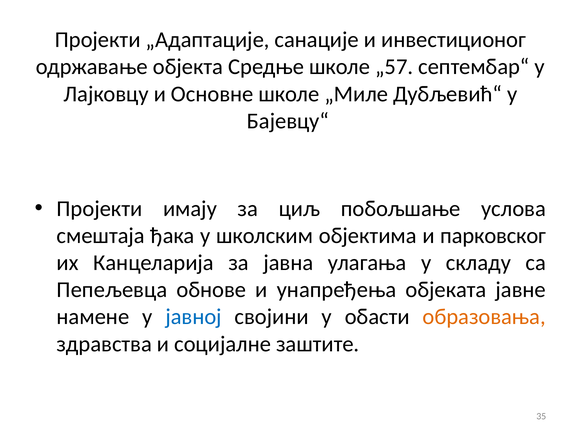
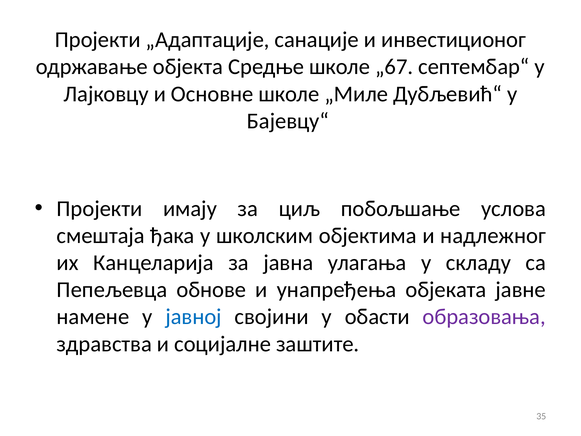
„57: „57 -> „67 (394, 67)
парковског: парковског -> надлежног (493, 235)
образовања colour: orange -> purple (484, 317)
